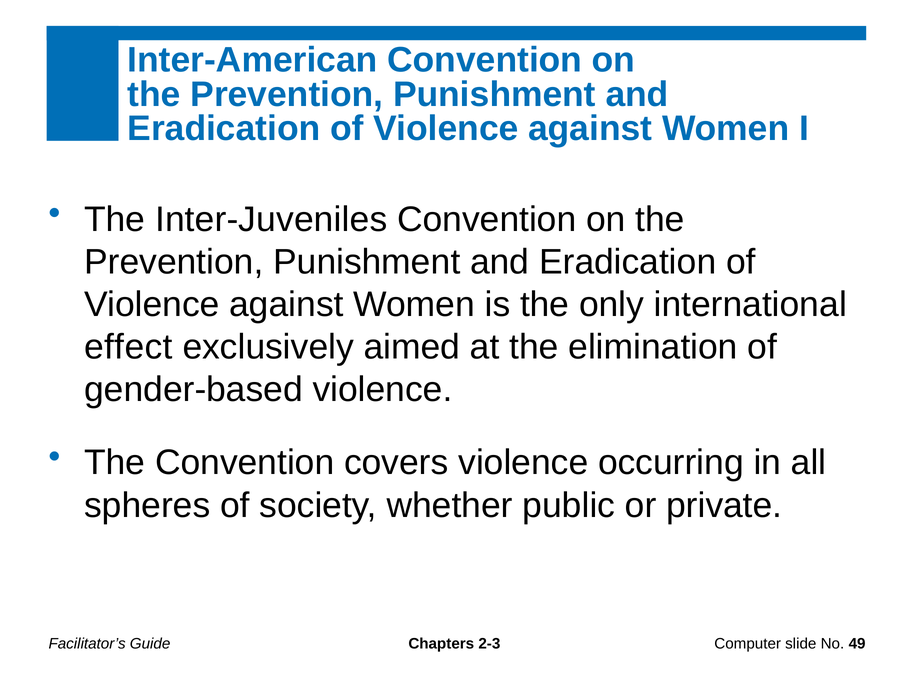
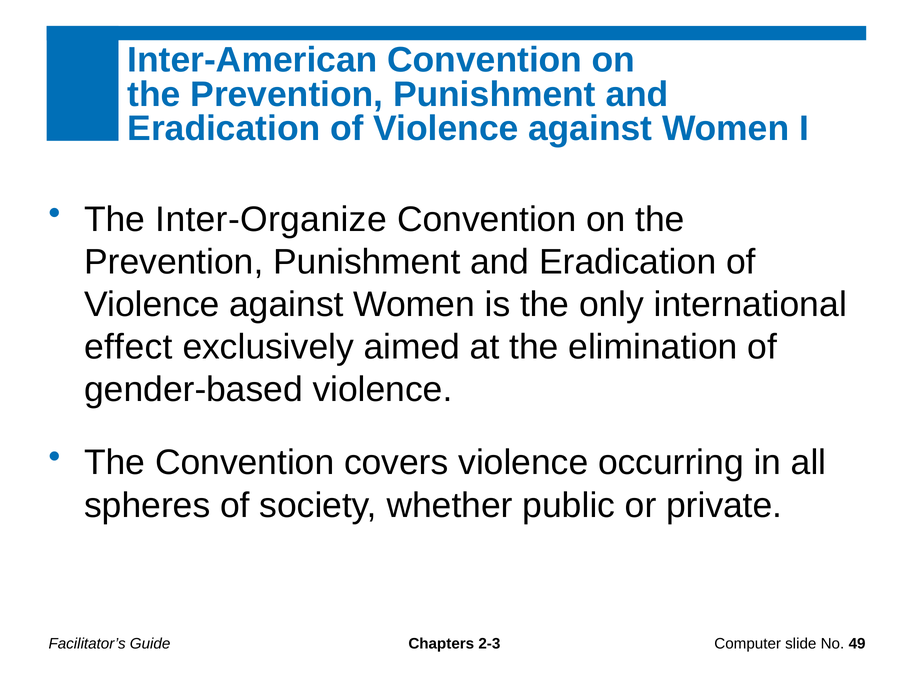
Inter-Juveniles: Inter-Juveniles -> Inter-Organize (271, 220)
